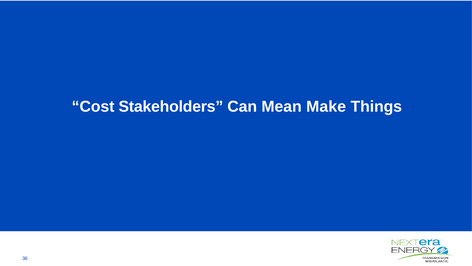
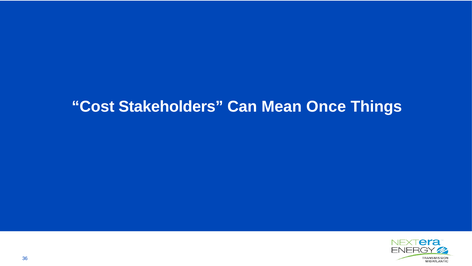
Make: Make -> Once (326, 106)
